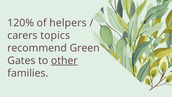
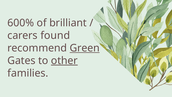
120%: 120% -> 600% (21, 23)
helpers: helpers -> brilliant (68, 23)
topics: topics -> found (55, 35)
Green underline: none -> present (85, 48)
